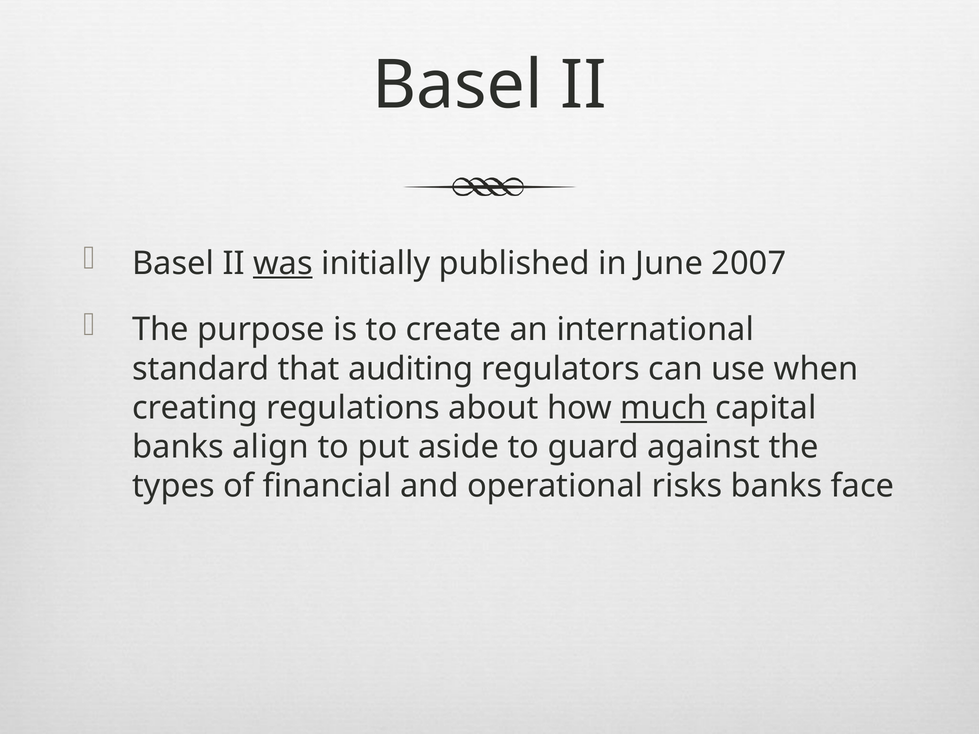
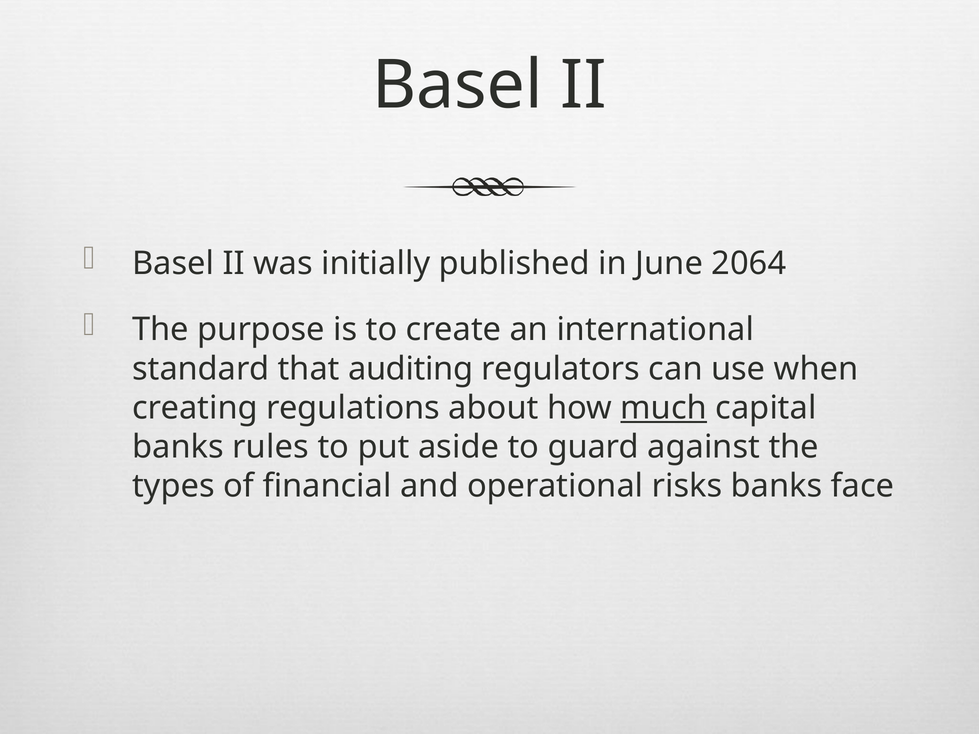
was underline: present -> none (283, 263)
2007: 2007 -> 2064 (749, 263)
align: align -> rules (271, 447)
